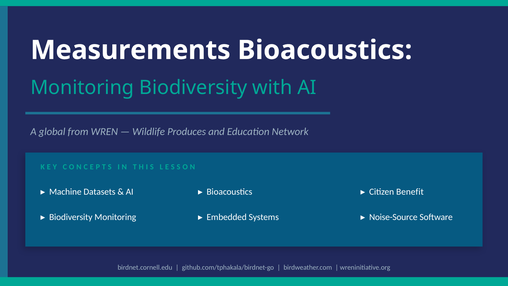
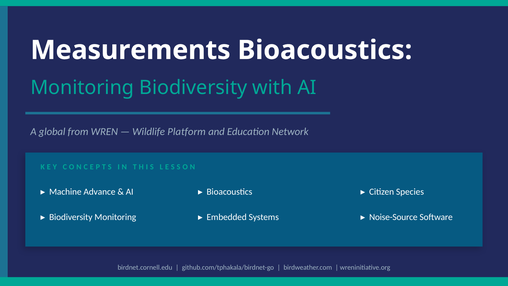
Produces: Produces -> Platform (187, 132)
Datasets: Datasets -> Advance (99, 192)
Benefit: Benefit -> Species (410, 192)
